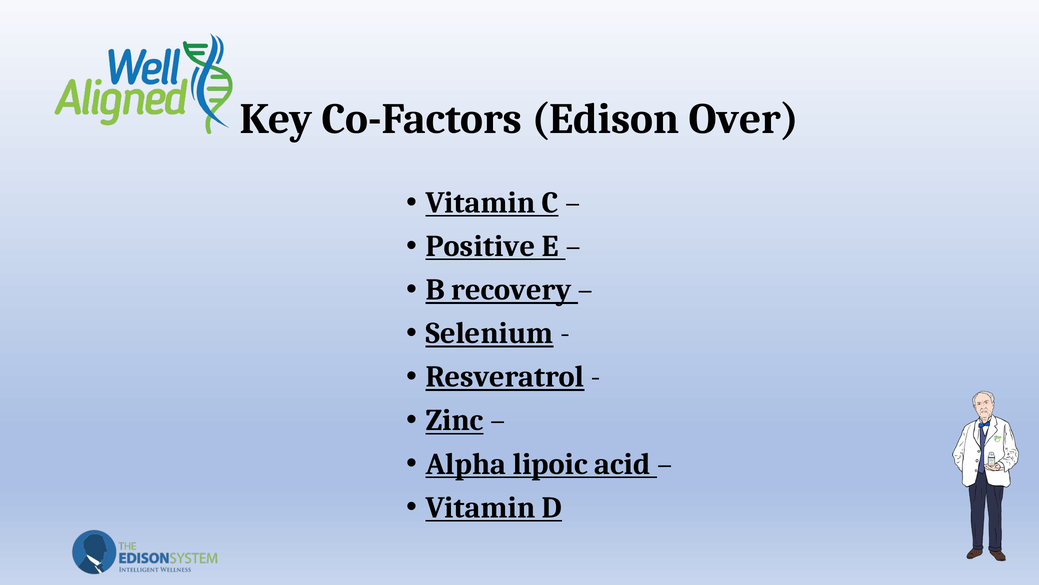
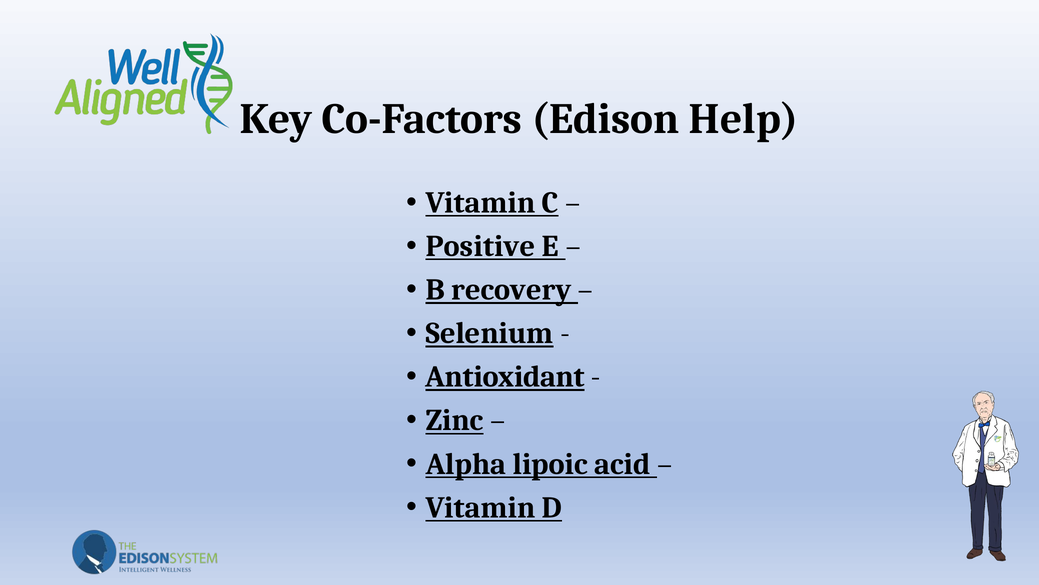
Over: Over -> Help (744, 119)
Resveratrol: Resveratrol -> Antioxidant (505, 377)
